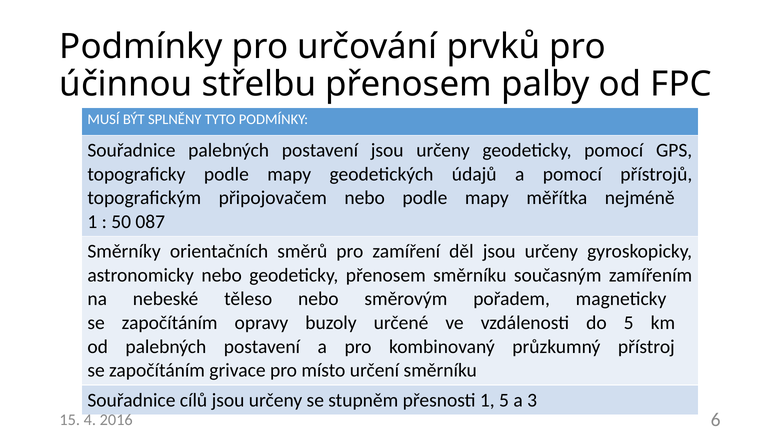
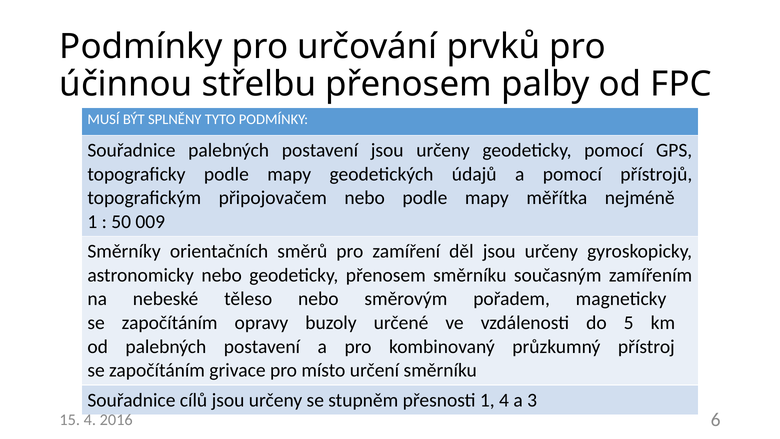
087: 087 -> 009 (150, 222)
1 5: 5 -> 4 (504, 400)
